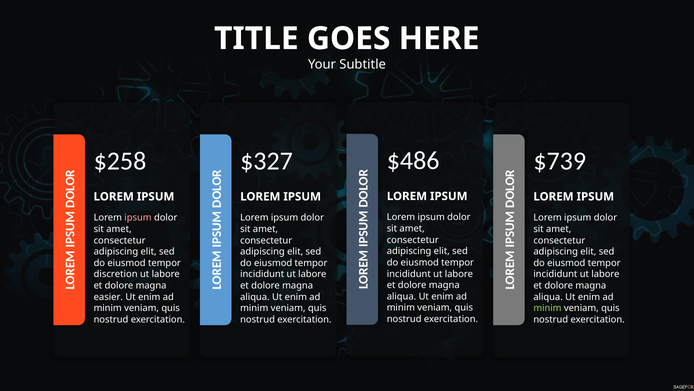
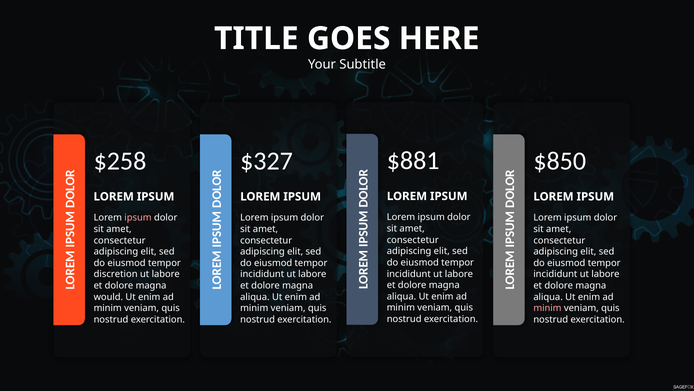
$486: $486 -> $881 (413, 161)
$739: $739 -> $850 (560, 161)
easier: easier -> would (108, 296)
minim colour: light green -> pink (547, 308)
